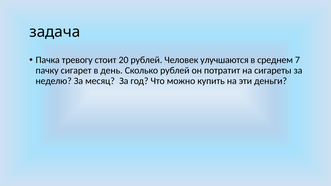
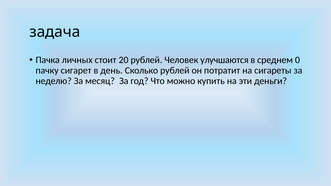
тревогу: тревогу -> личных (77, 60)
7: 7 -> 0 (297, 60)
